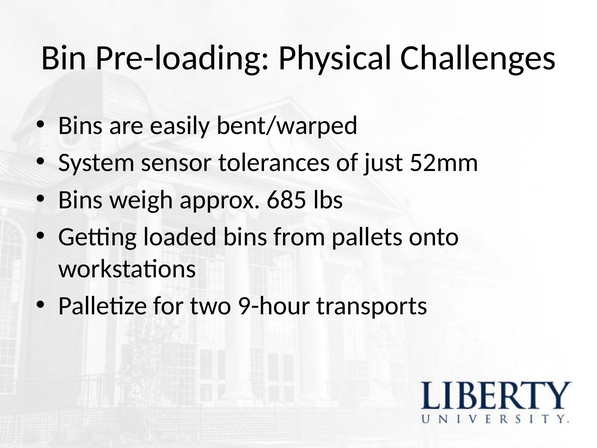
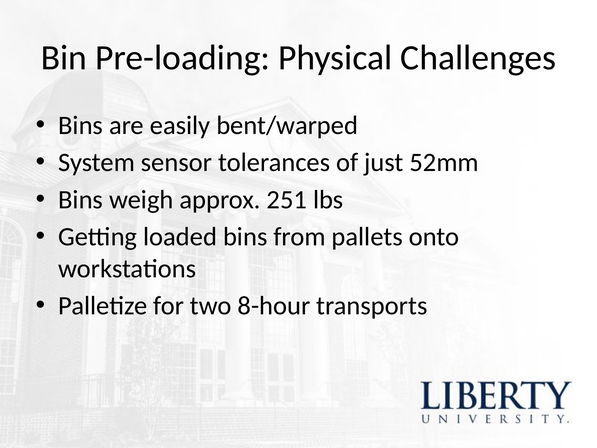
685: 685 -> 251 (287, 200)
9-hour: 9-hour -> 8-hour (274, 306)
